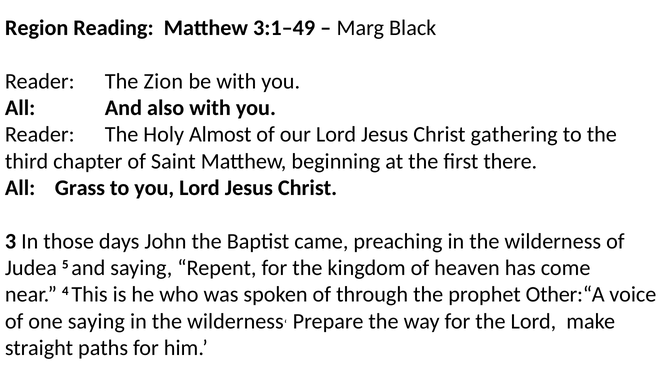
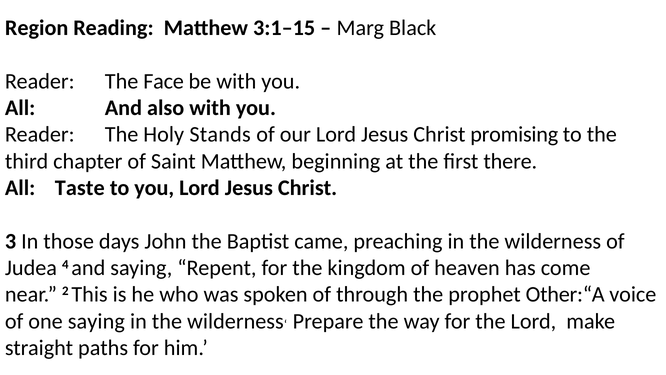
3:1–49: 3:1–49 -> 3:1–15 (284, 28)
Zion: Zion -> Face (164, 81)
Almost: Almost -> Stands (220, 134)
gathering: gathering -> promising (514, 134)
Grass: Grass -> Taste (80, 188)
5: 5 -> 4 (65, 264)
4: 4 -> 2 (65, 291)
